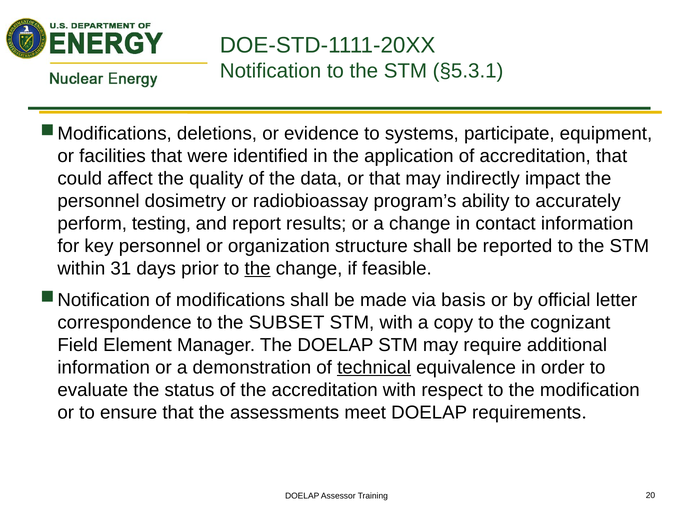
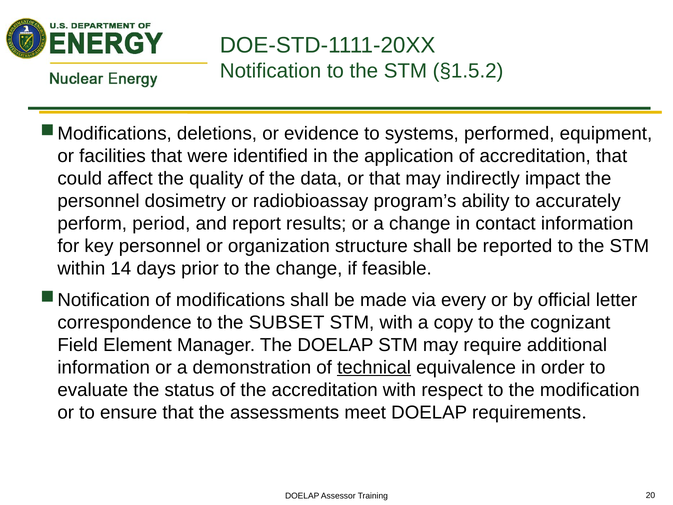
§5.3.1: §5.3.1 -> §1.5.2 (468, 71)
participate: participate -> performed (509, 134)
testing: testing -> period (161, 223)
31: 31 -> 14 (121, 268)
the underline: present -> none (258, 268)
basis: basis -> every (464, 300)
